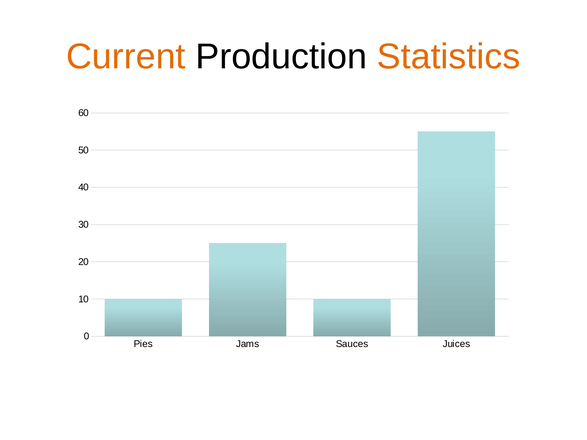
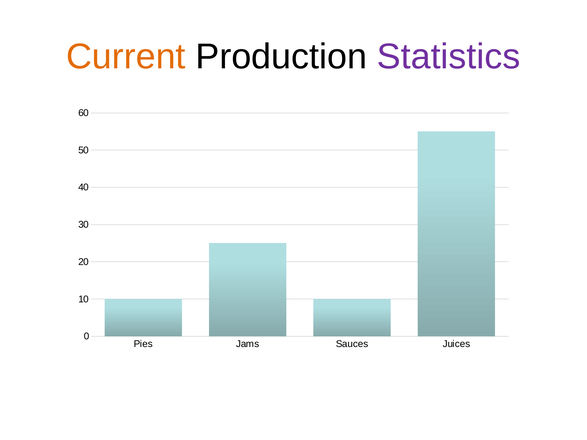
Statistics colour: orange -> purple (449, 57)
